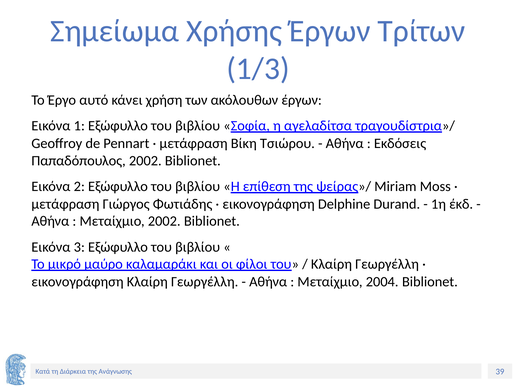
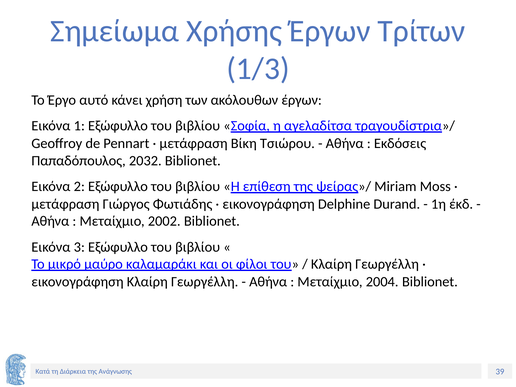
Παπαδόπουλος 2002: 2002 -> 2032 (145, 161)
